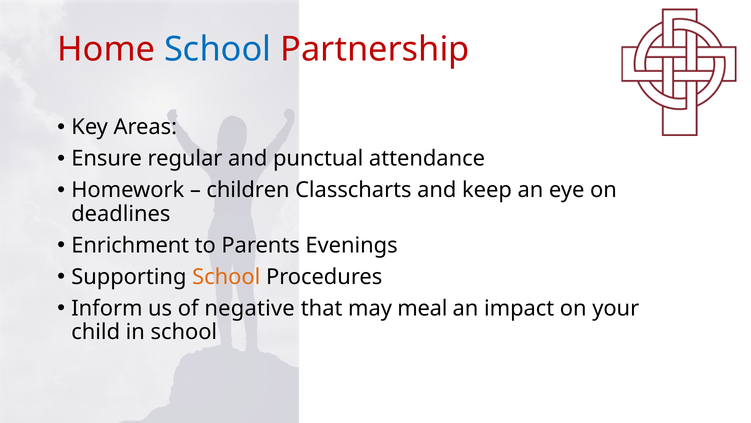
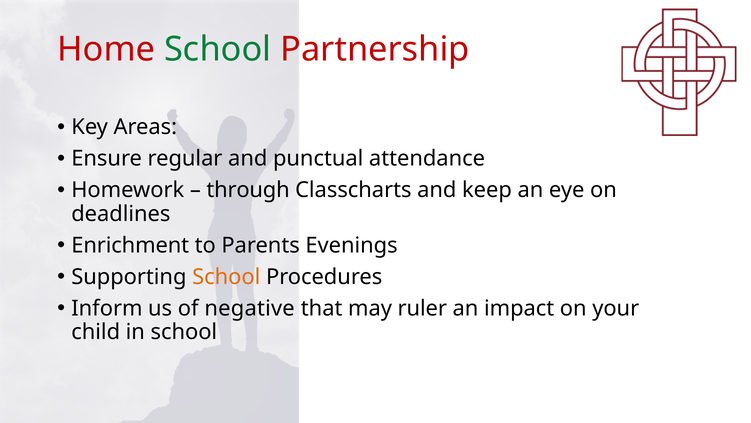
School colour: blue -> green (218, 50)
children: children -> through (248, 190)
meal: meal -> ruler (422, 308)
